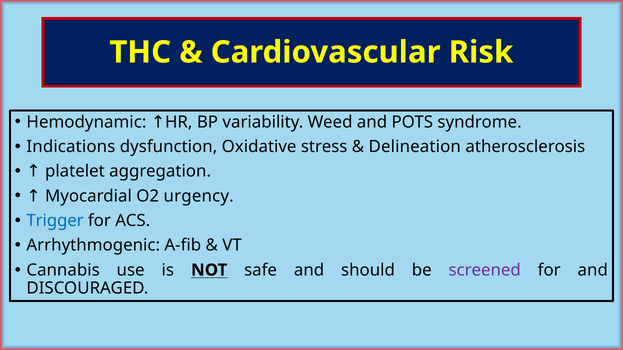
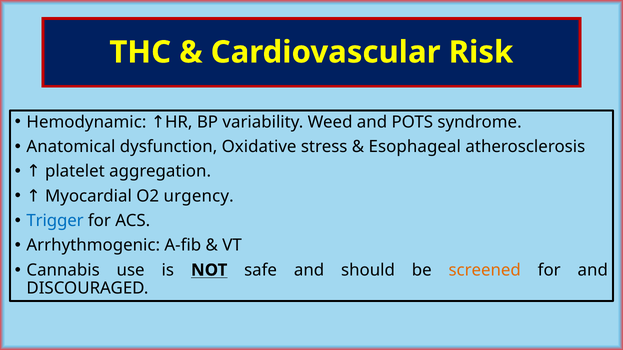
Indications: Indications -> Anatomical (71, 147)
Delineation: Delineation -> Esophageal (415, 147)
screened colour: purple -> orange (485, 270)
